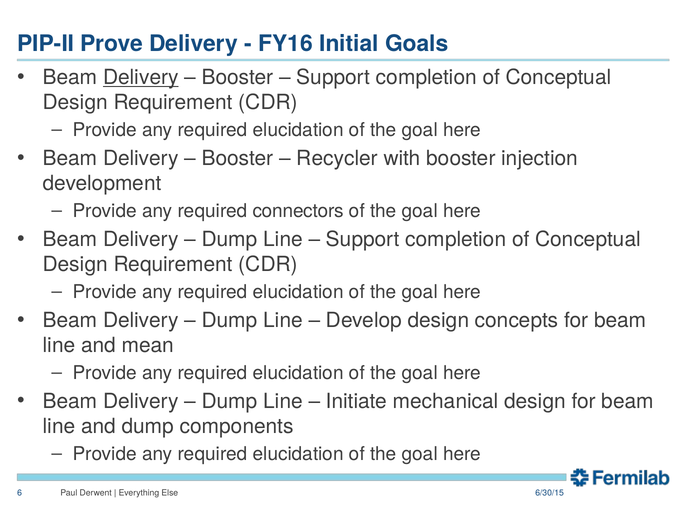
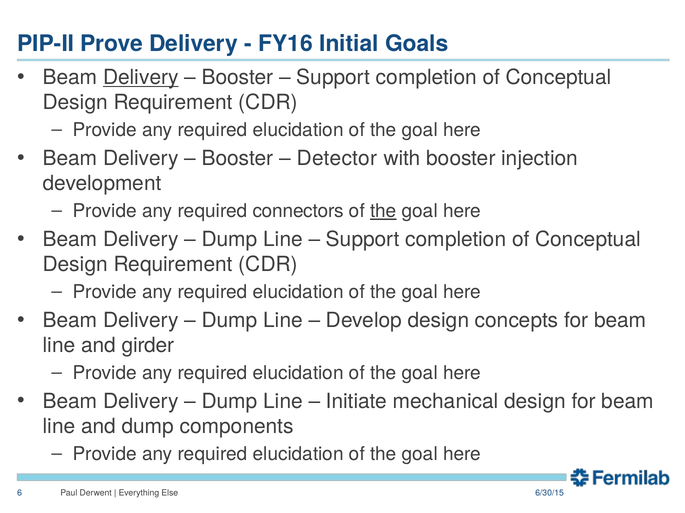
Recycler: Recycler -> Detector (337, 159)
the underline: none -> present (383, 211)
mean: mean -> girder (148, 346)
